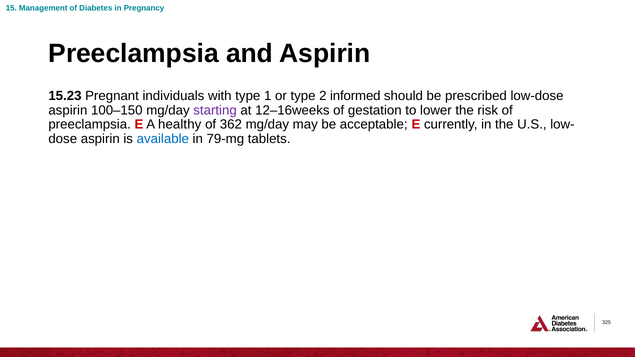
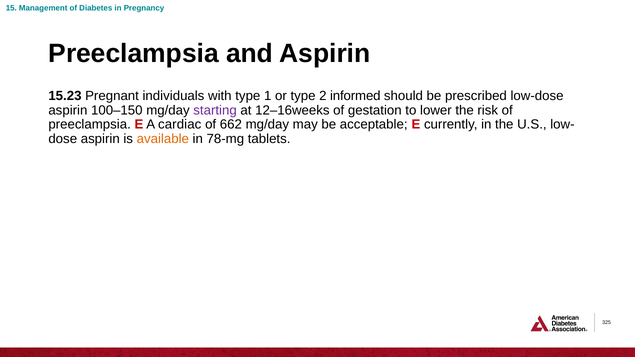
healthy: healthy -> cardiac (180, 125)
362: 362 -> 662 (231, 125)
available colour: blue -> orange (163, 139)
79-mg: 79-mg -> 78-mg (225, 139)
